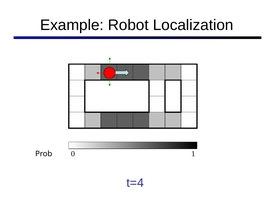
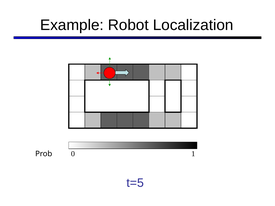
t=4: t=4 -> t=5 (135, 183)
